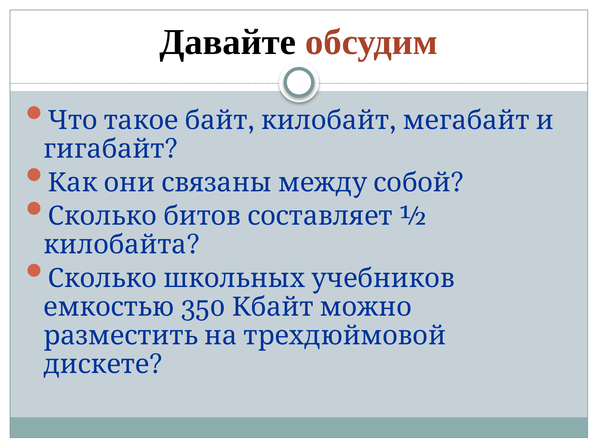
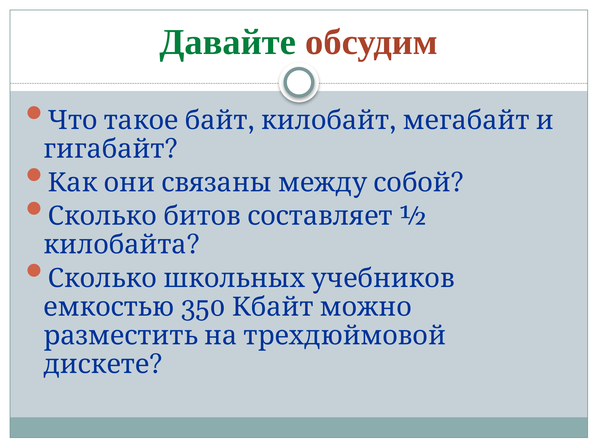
Давайте colour: black -> green (228, 42)
